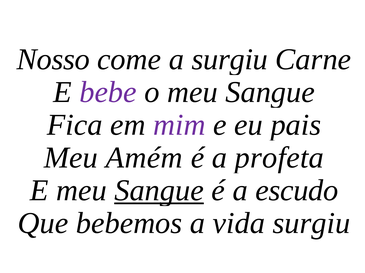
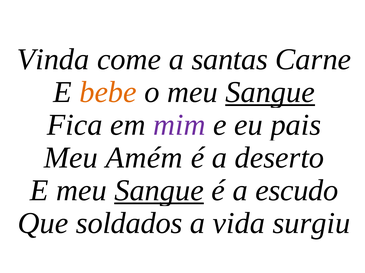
Nosso: Nosso -> Vinda (53, 59)
a surgiu: surgiu -> santas (230, 59)
bebe colour: purple -> orange (108, 92)
Sangue underline: none -> present (270, 92)
profeta: profeta -> deserto (279, 158)
bebemos: bebemos -> soldados (129, 224)
